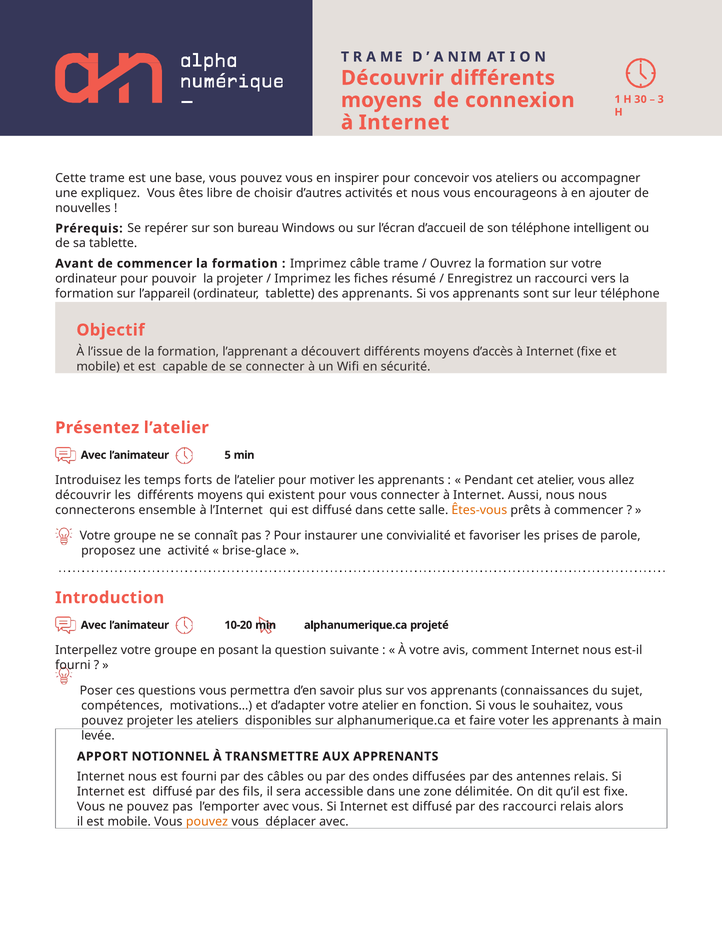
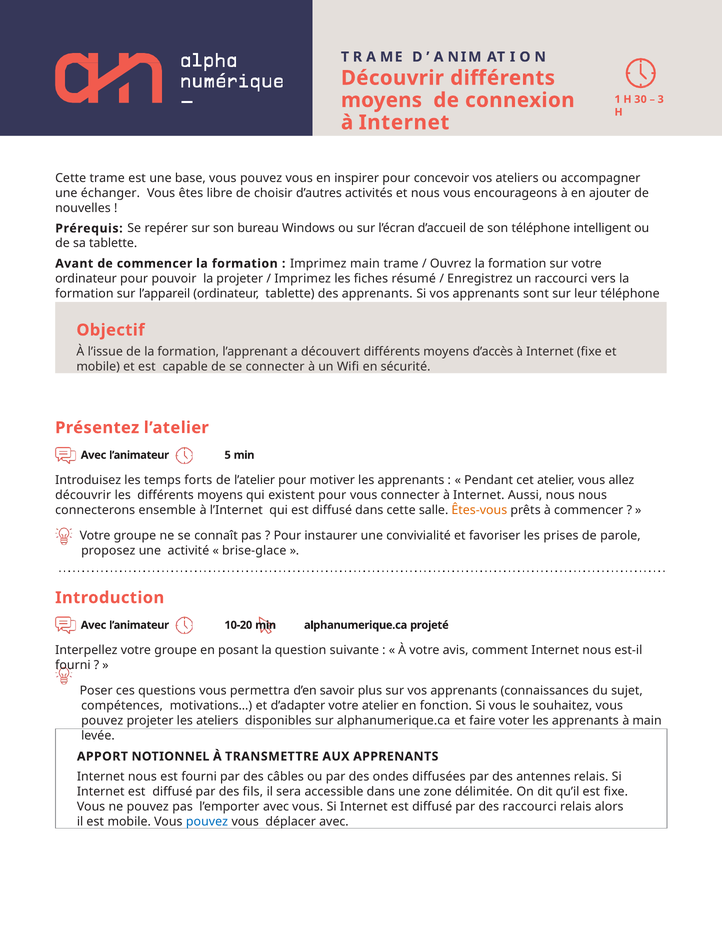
expliquez: expliquez -> échanger (110, 193)
Imprimez câble: câble -> main (365, 264)
pouvez colour: orange -> blue (207, 822)
